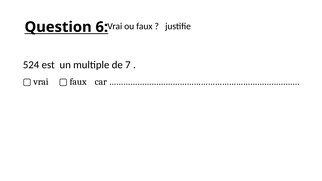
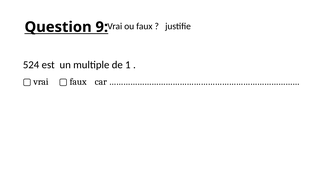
6: 6 -> 9 (102, 27)
7: 7 -> 1 (128, 65)
